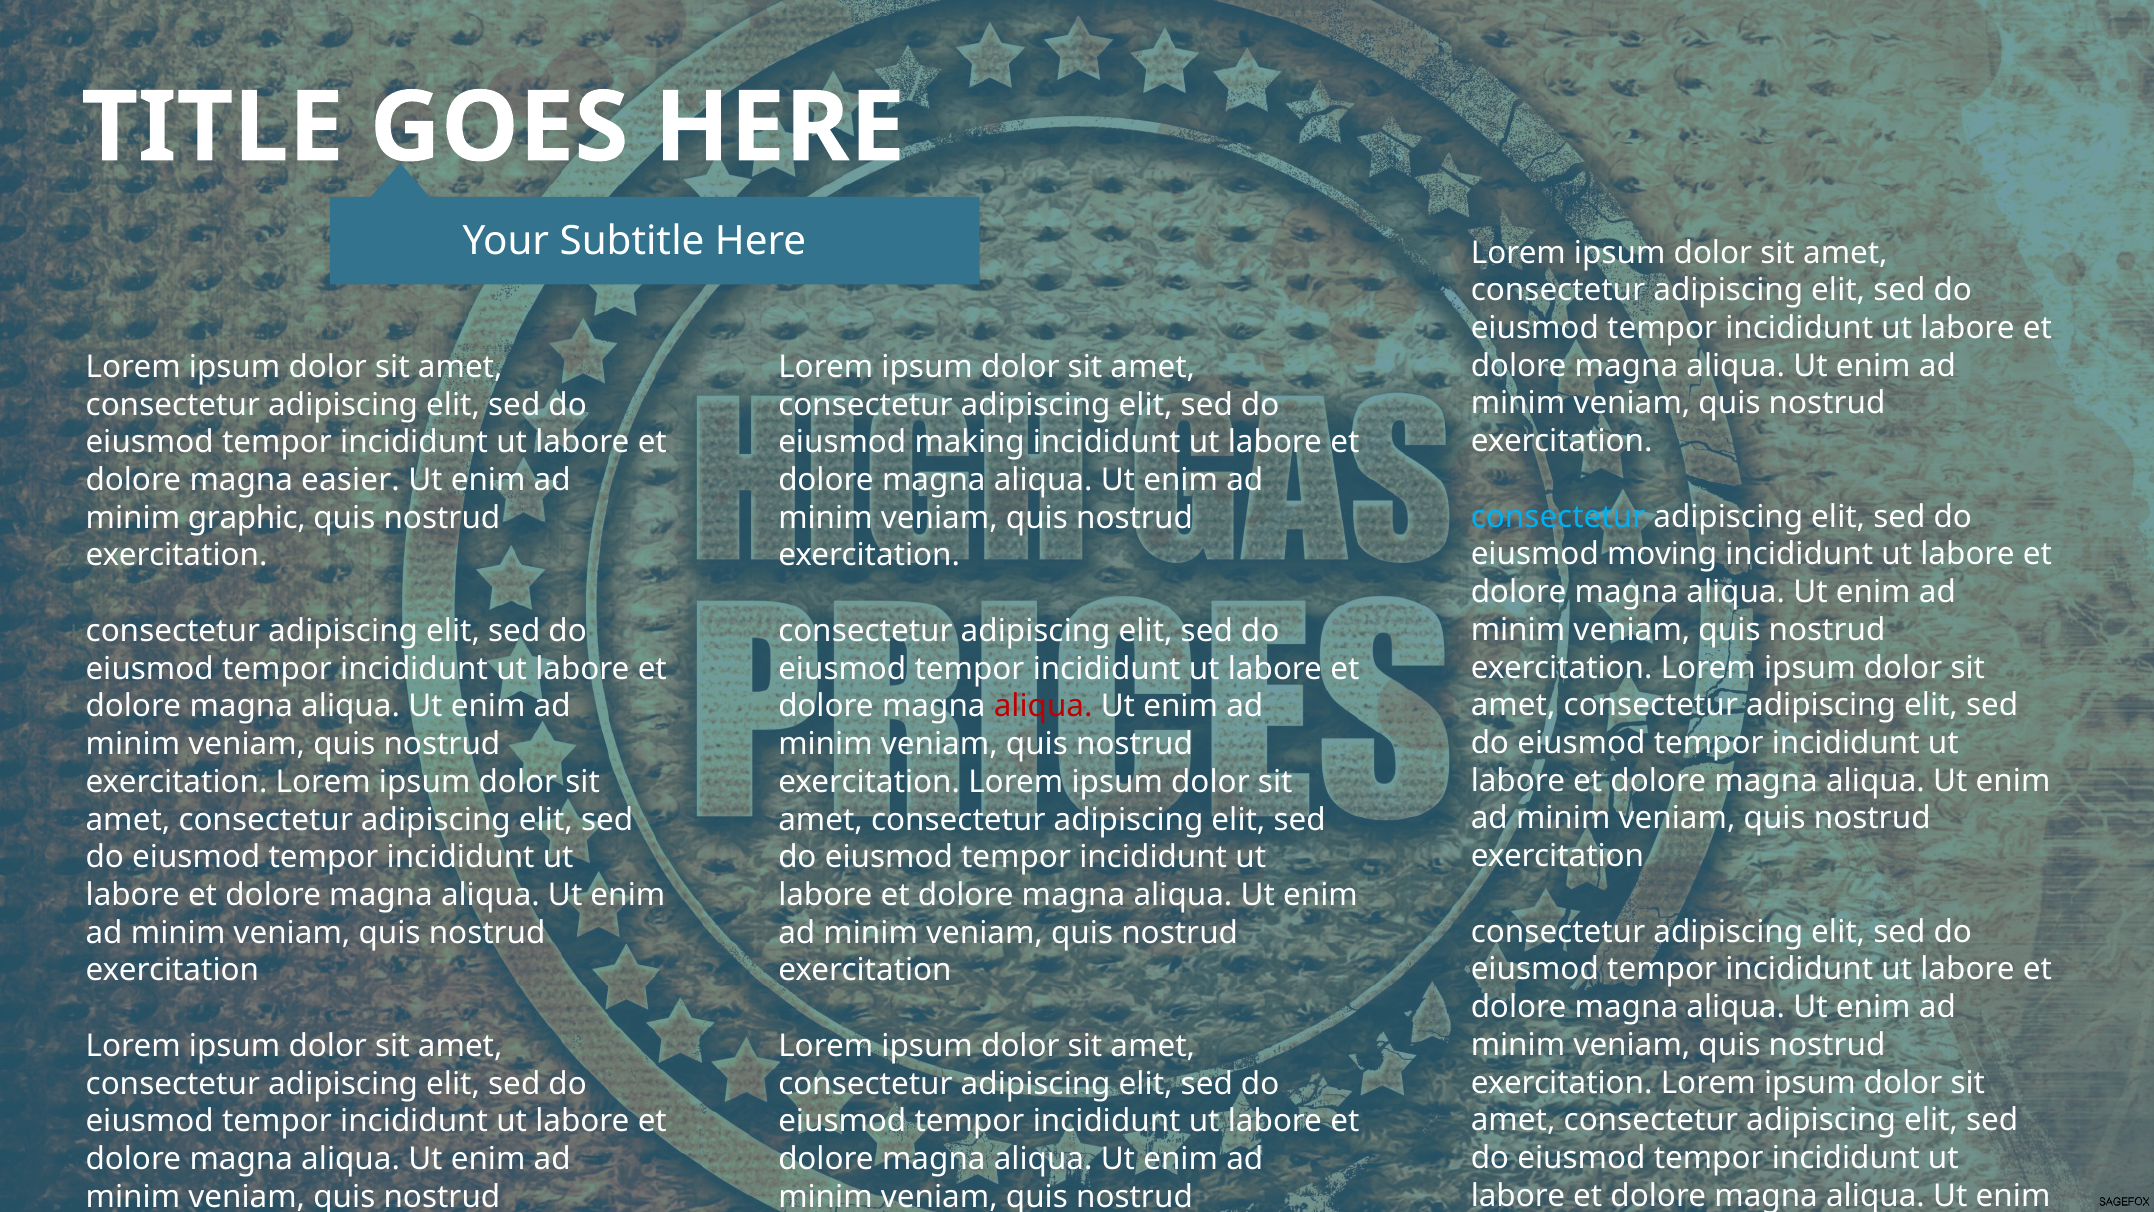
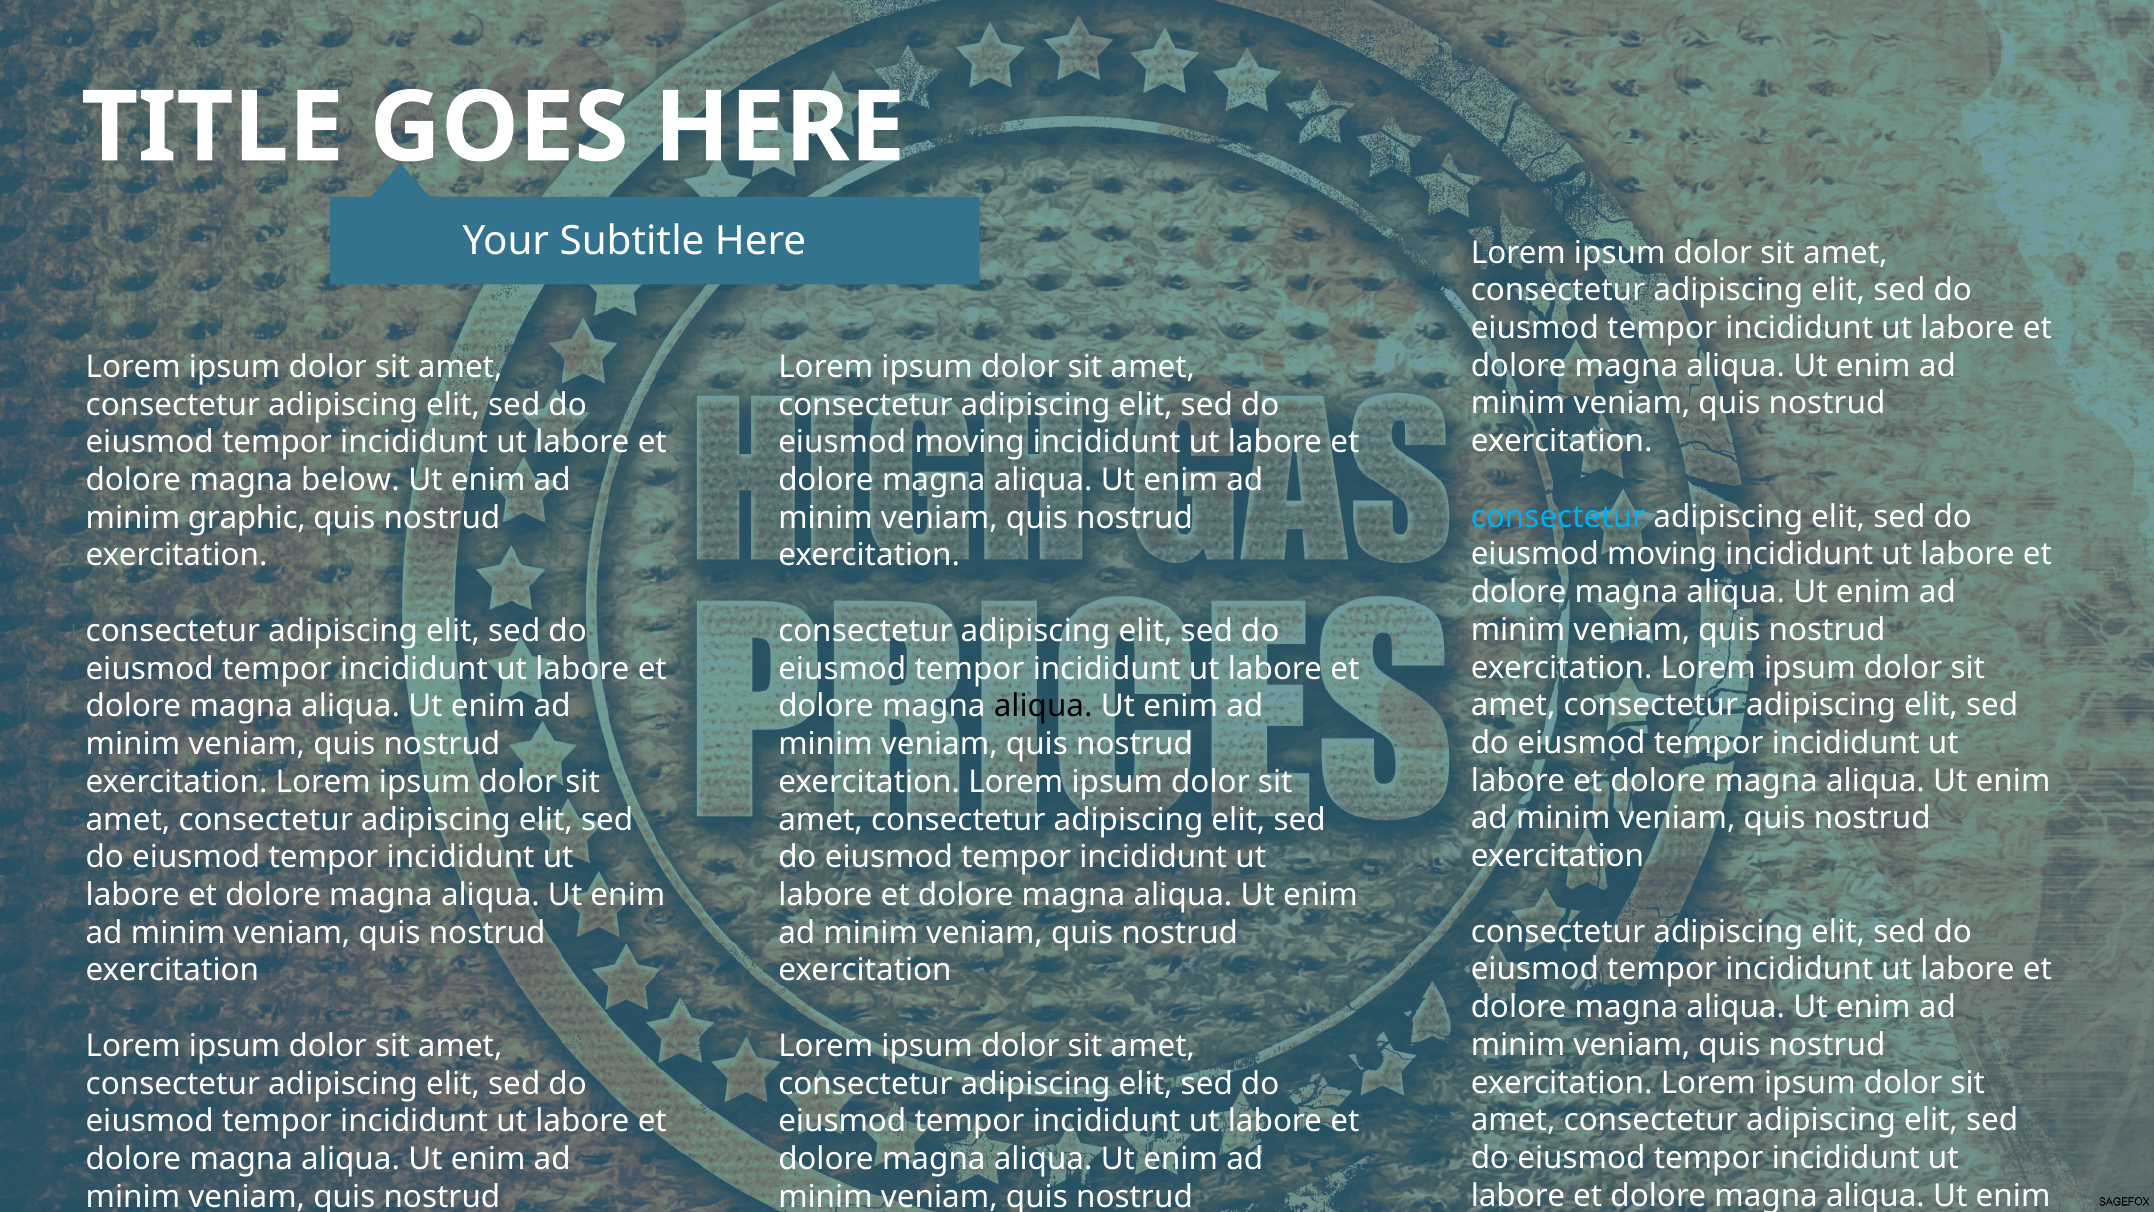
making: making -> moving (970, 442)
easier: easier -> below (350, 480)
aliqua colour: red -> black (1043, 706)
